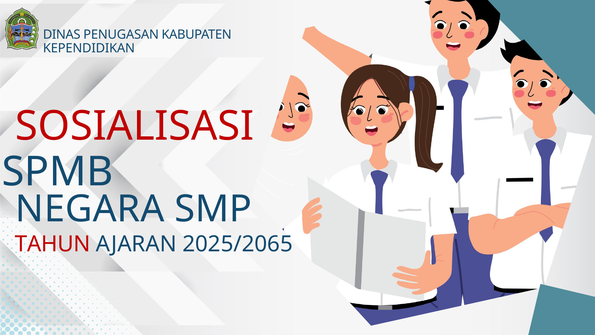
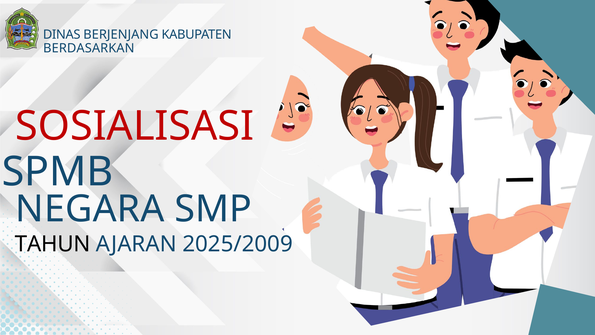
PENUGASAN: PENUGASAN -> BERJENJANG (121, 35)
KEPENDIDIKAN: KEPENDIDIKAN -> BERDASARKAN (89, 48)
TAHUN colour: red -> black (53, 244)
2025/2065: 2025/2065 -> 2025/2009 (238, 244)
